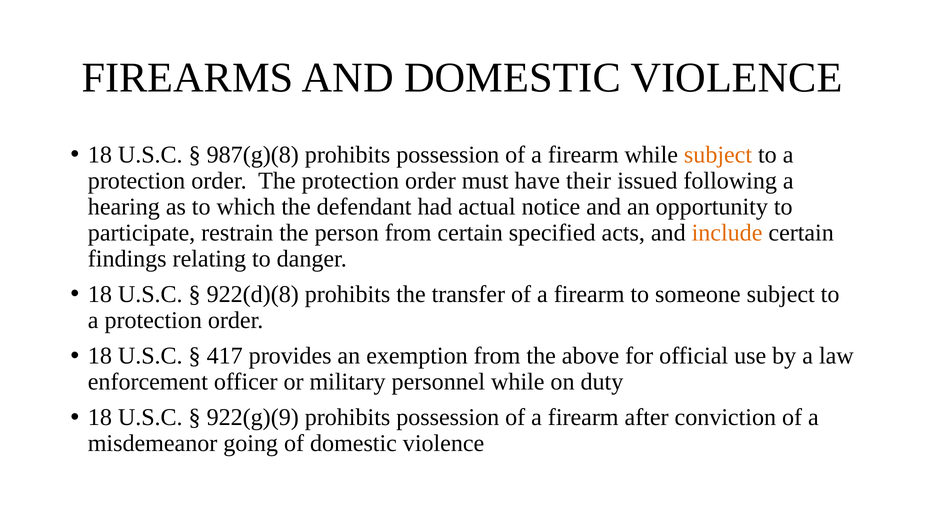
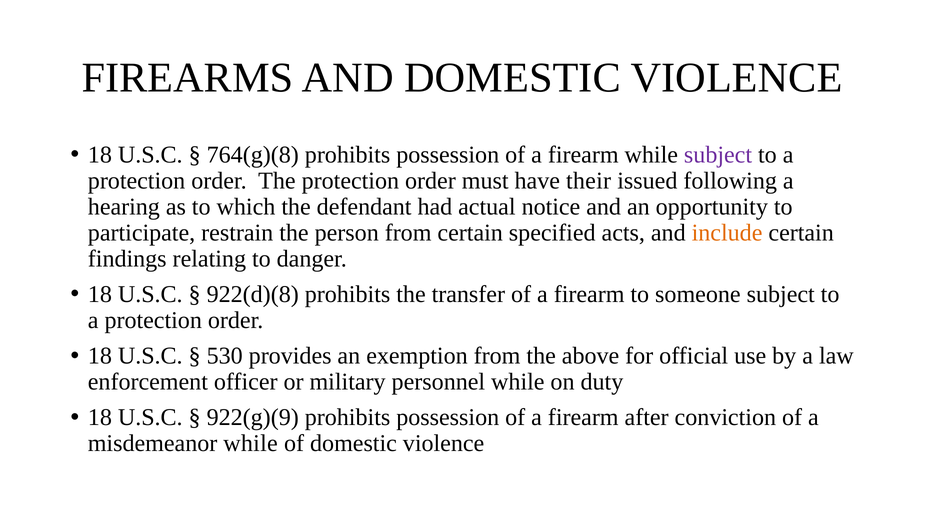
987(g)(8: 987(g)(8 -> 764(g)(8 (253, 155)
subject colour: orange -> purple (718, 155)
417: 417 -> 530 (225, 356)
misdemeanor going: going -> while (251, 444)
